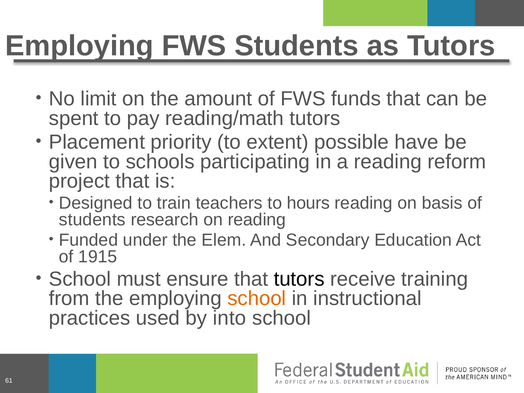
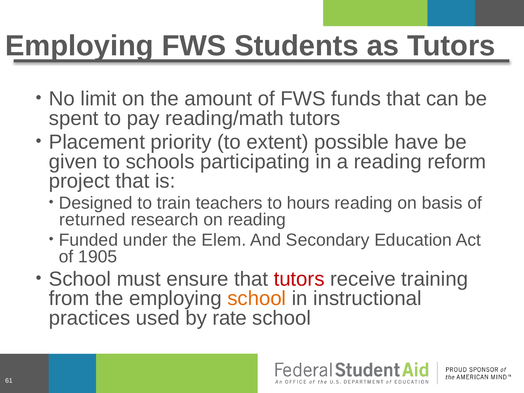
students: students -> returned (92, 220)
1915: 1915 -> 1905 (98, 257)
tutors colour: black -> red (299, 279)
into: into -> rate (230, 318)
